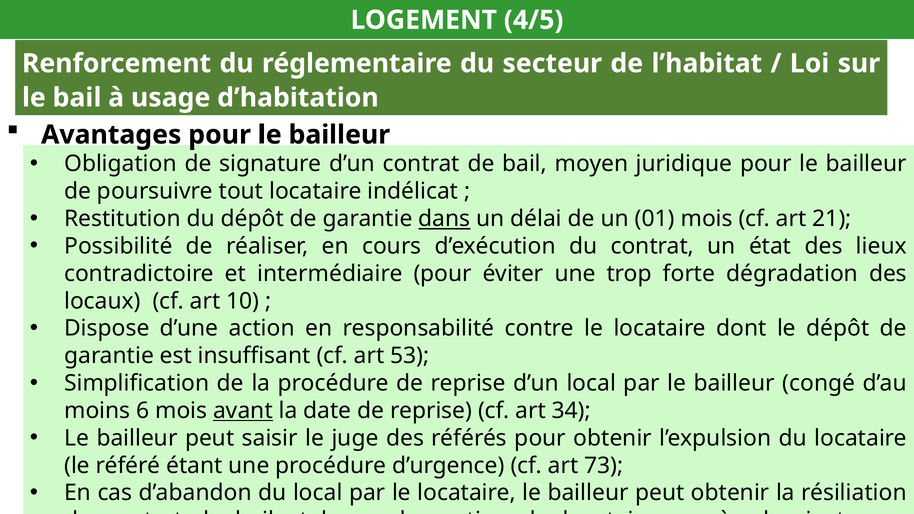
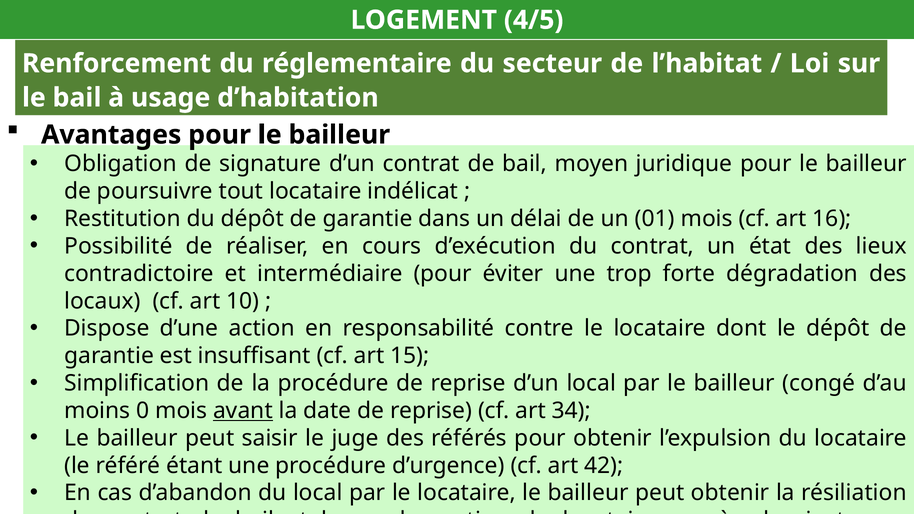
dans underline: present -> none (444, 219)
21: 21 -> 16 (832, 219)
53: 53 -> 15 (410, 356)
6: 6 -> 0 (143, 411)
73: 73 -> 42 (604, 466)
